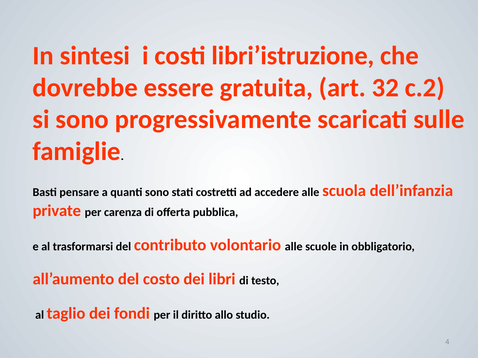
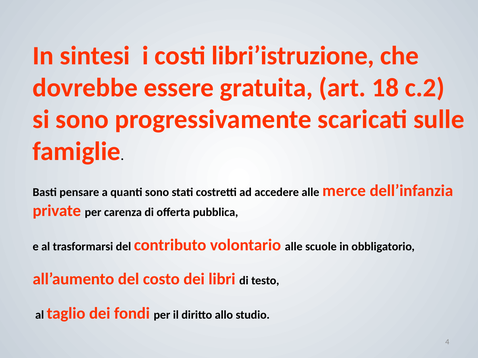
32: 32 -> 18 (385, 88)
scuola: scuola -> merce (344, 191)
